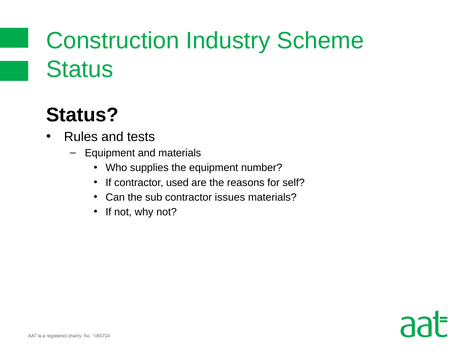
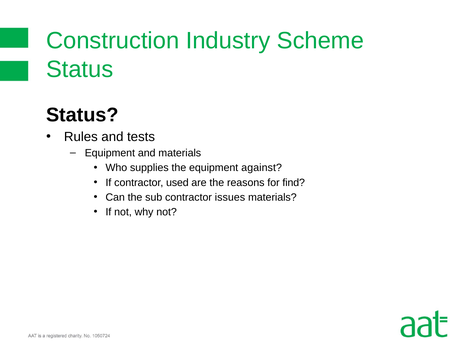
number: number -> against (262, 168)
self: self -> find (294, 183)
